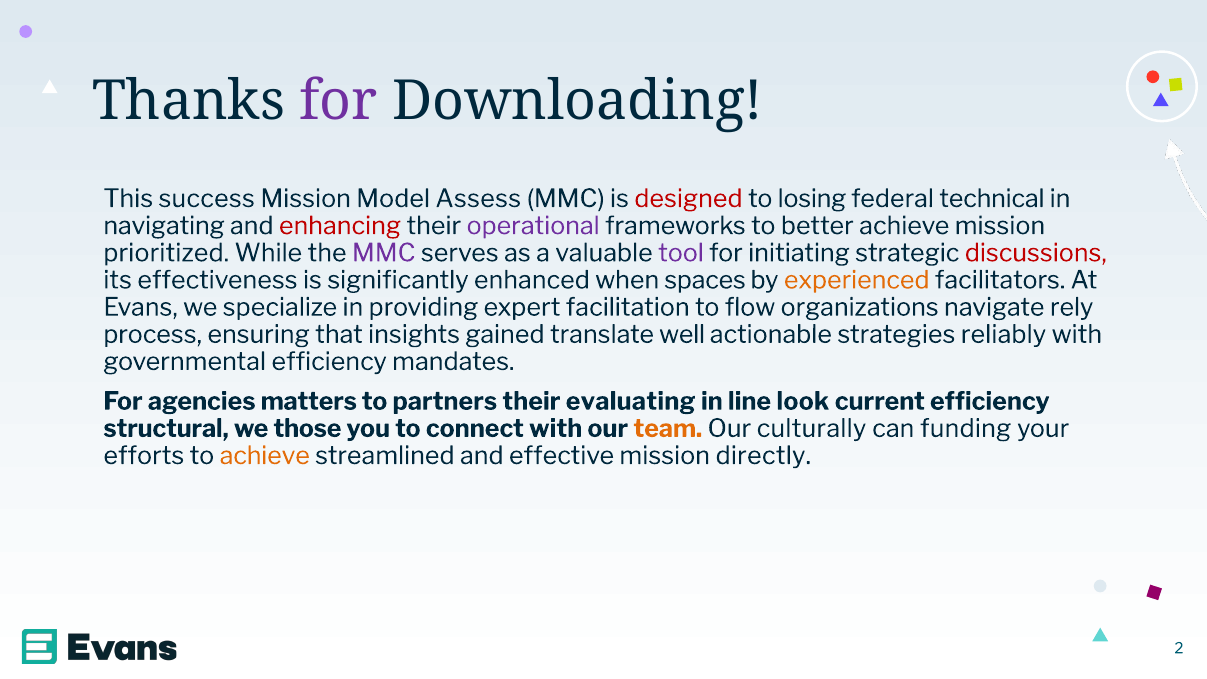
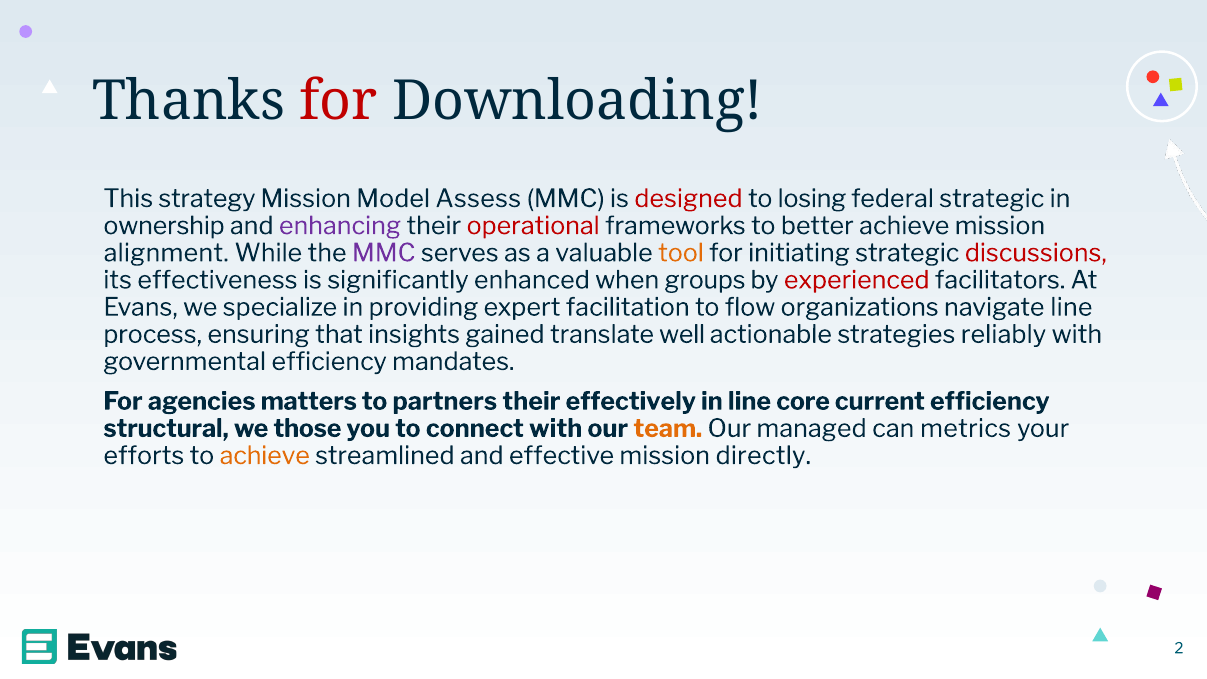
for colour: purple -> red (339, 101)
success: success -> strategy (207, 199)
federal technical: technical -> strategic (992, 199)
navigating: navigating -> ownership (164, 226)
enhancing colour: red -> purple (340, 226)
operational colour: purple -> red (533, 226)
prioritized: prioritized -> alignment (166, 253)
tool colour: purple -> orange (681, 253)
spaces: spaces -> groups (705, 280)
experienced colour: orange -> red (857, 280)
navigate rely: rely -> line (1071, 307)
evaluating: evaluating -> effectively (631, 401)
look: look -> core (803, 401)
culturally: culturally -> managed (812, 429)
funding: funding -> metrics (966, 429)
